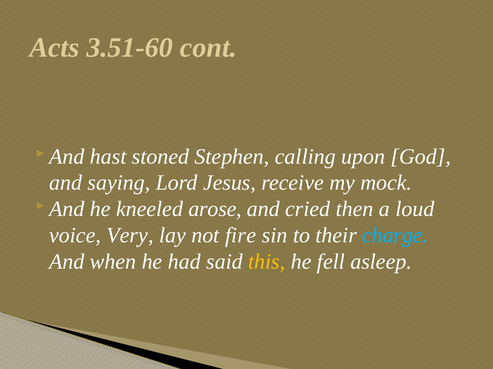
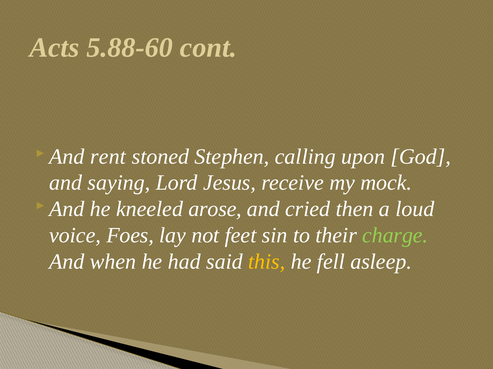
3.51-60: 3.51-60 -> 5.88-60 (130, 48)
hast: hast -> rent (108, 157)
Very: Very -> Foes (130, 236)
fire: fire -> feet (241, 236)
charge colour: light blue -> light green (395, 236)
